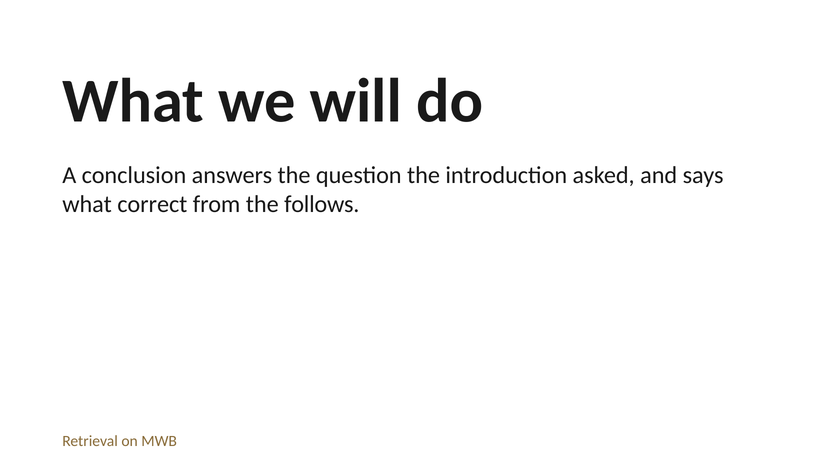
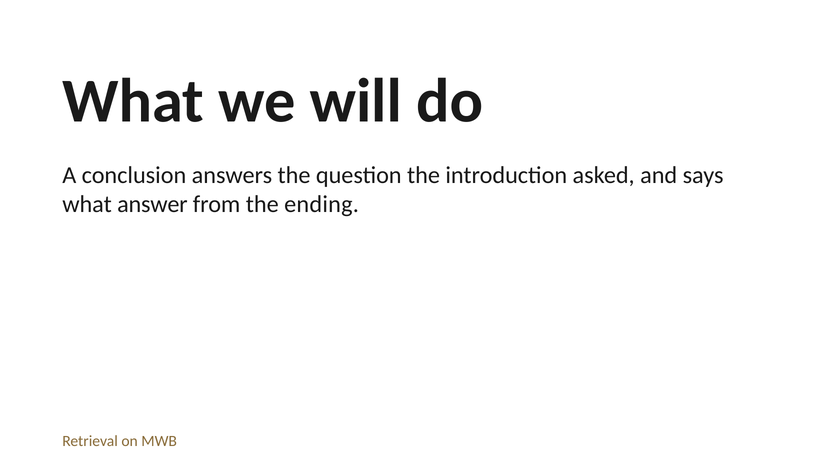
correct: correct -> answer (152, 204)
follows: follows -> ending (322, 204)
